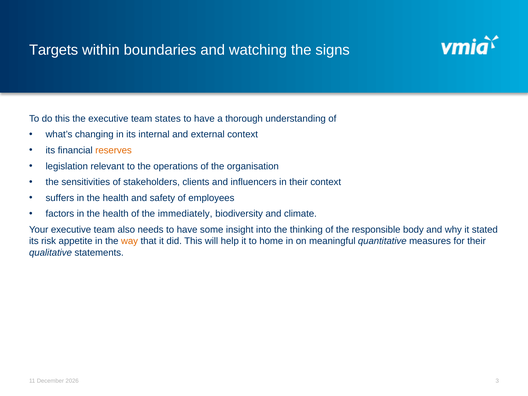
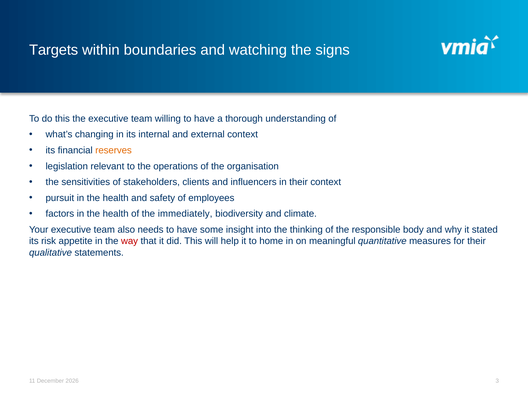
states: states -> willing (168, 119)
suffers: suffers -> pursuit (60, 198)
way colour: orange -> red (130, 241)
